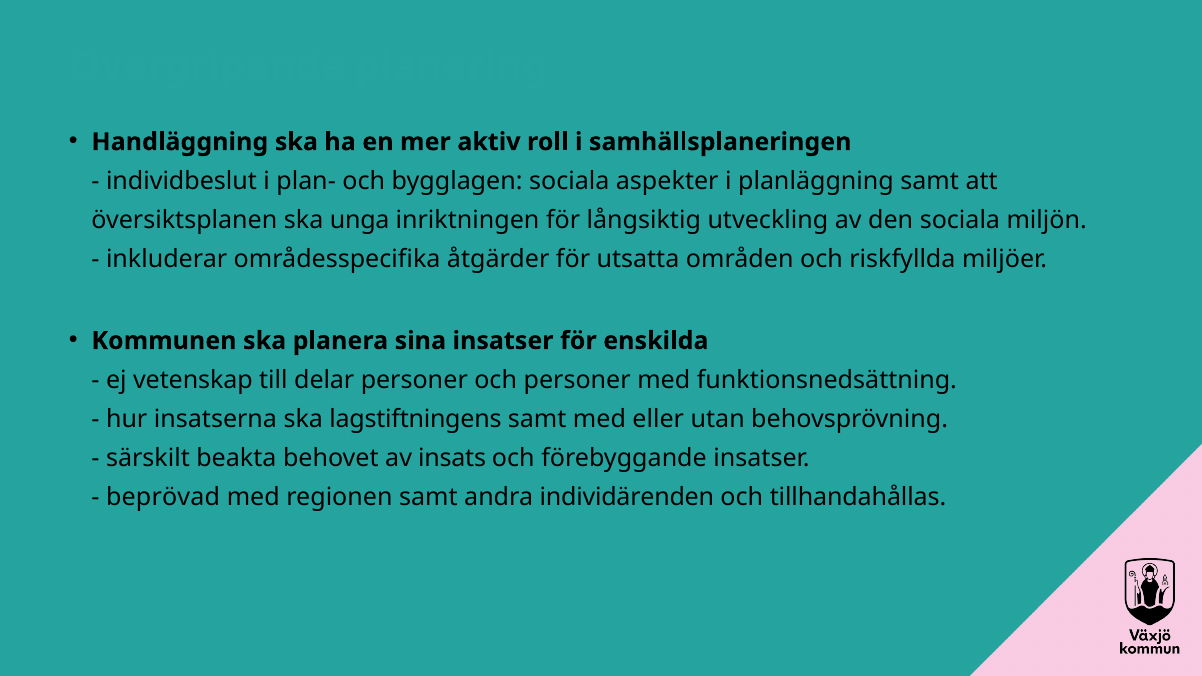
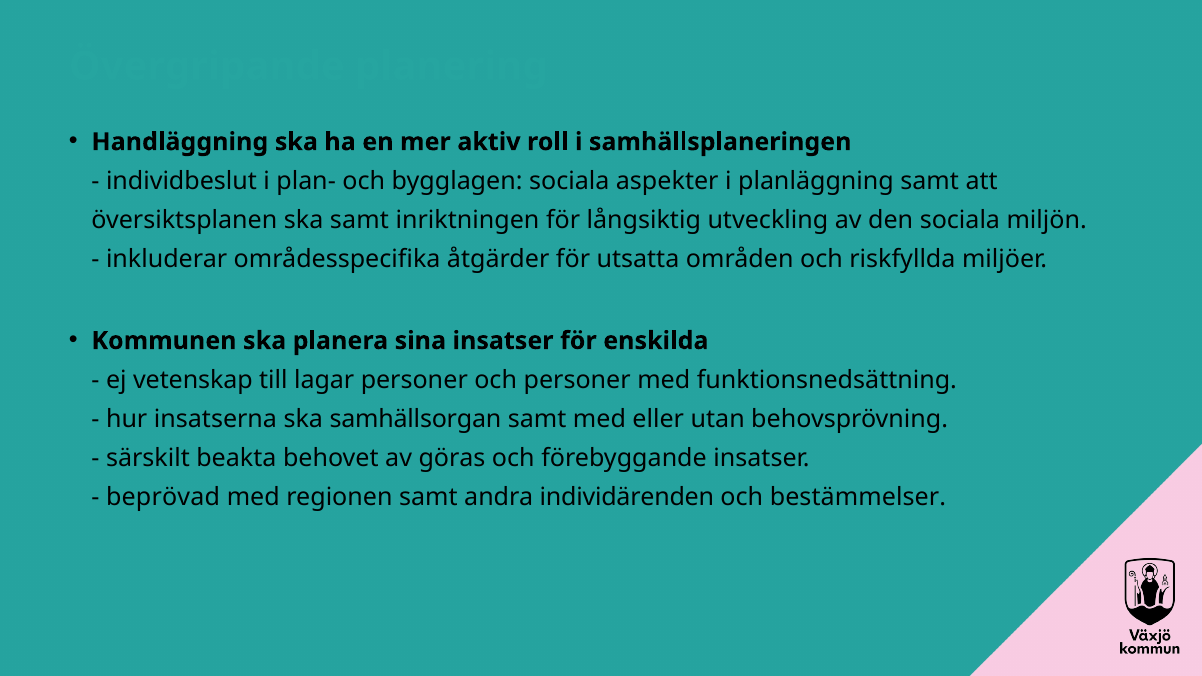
ska unga: unga -> samt (359, 220)
delar: delar -> lagar (324, 380)
lagstiftningens: lagstiftningens -> samhällsorgan (415, 419)
insats: insats -> göras (452, 458)
tillhandahållas: tillhandahållas -> bestämmelser (858, 497)
